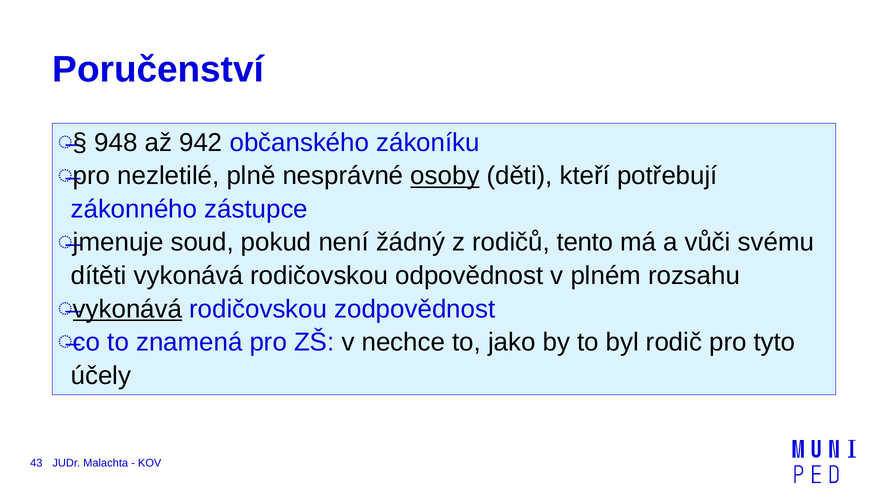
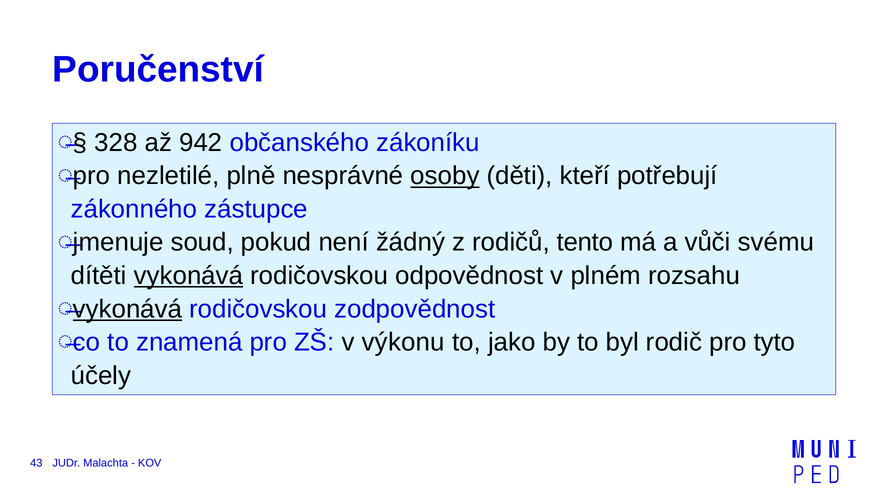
948: 948 -> 328 (116, 143)
vykonává underline: none -> present (188, 276)
nechce: nechce -> výkonu (403, 343)
